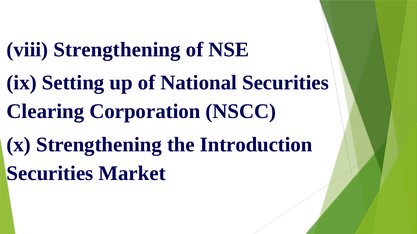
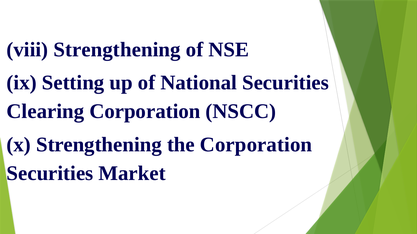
the Introduction: Introduction -> Corporation (256, 145)
